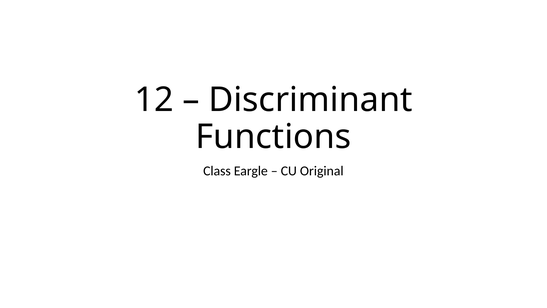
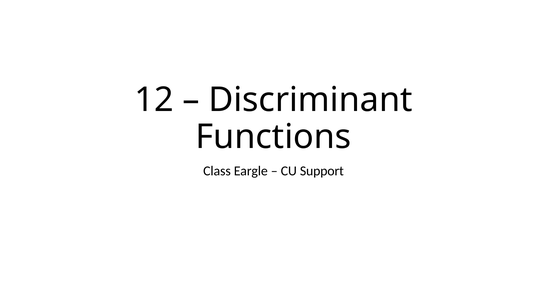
Original: Original -> Support (322, 171)
